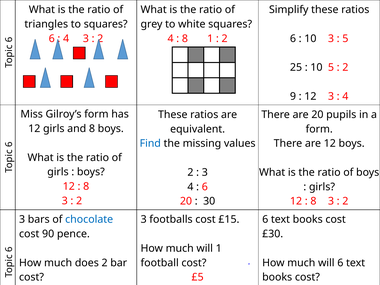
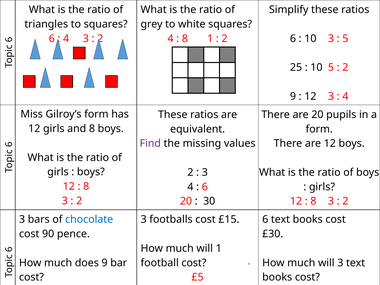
Find colour: blue -> purple (150, 144)
does 2: 2 -> 9 (105, 263)
will 6: 6 -> 3 (340, 263)
